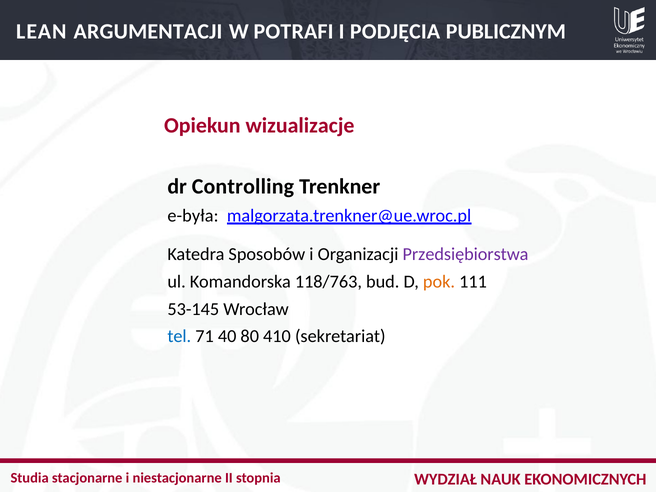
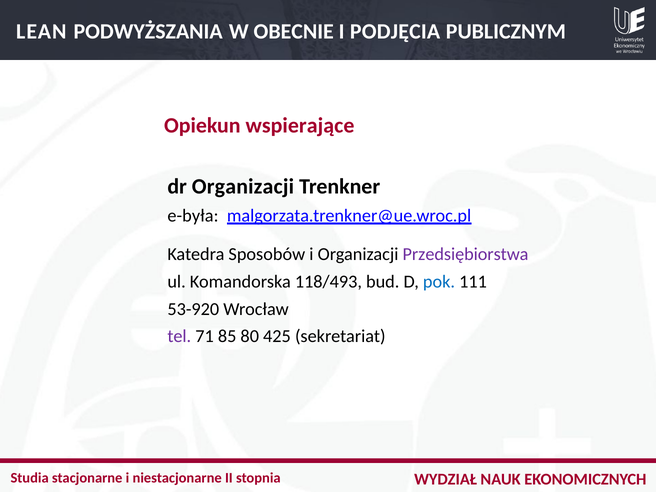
ARGUMENTACJI: ARGUMENTACJI -> PODWYŻSZANIA (148, 32)
POTRAFI: POTRAFI -> OBECNIE (294, 32)
wizualizacje: wizualizacje -> wspierające (300, 126)
dr Controlling: Controlling -> Organizacji (243, 186)
118/763: 118/763 -> 118/493 (328, 282)
pok colour: orange -> blue (439, 282)
53-145: 53-145 -> 53-920 (193, 309)
tel colour: blue -> purple (179, 336)
40: 40 -> 85 (227, 336)
410: 410 -> 425 (277, 336)
